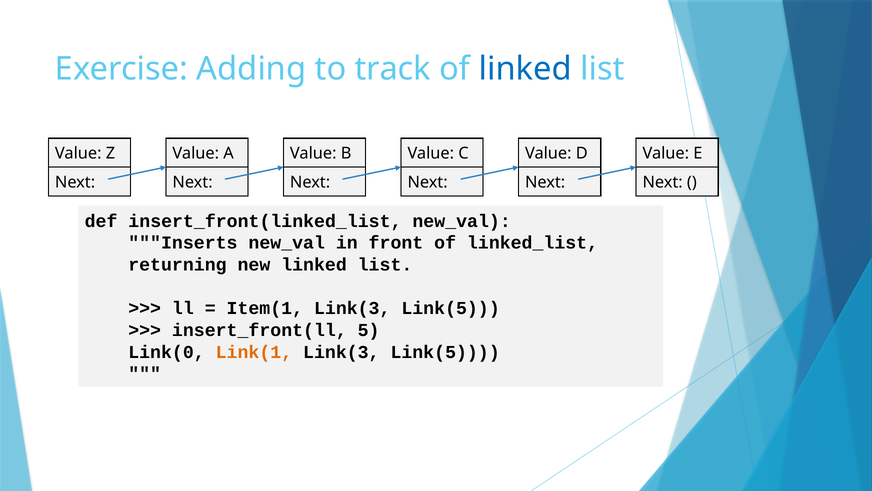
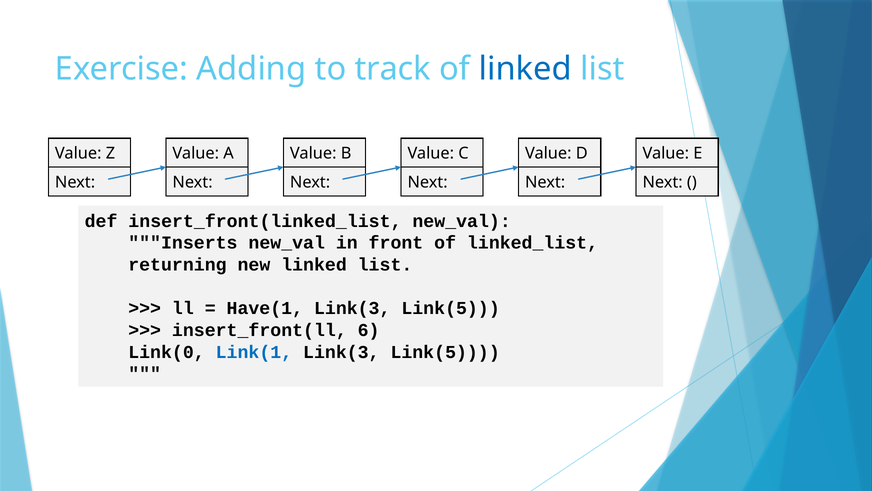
Item(1: Item(1 -> Have(1 (265, 308)
5: 5 -> 6 (369, 330)
Link(1 colour: orange -> blue (254, 352)
